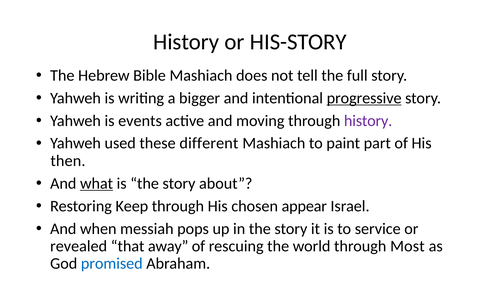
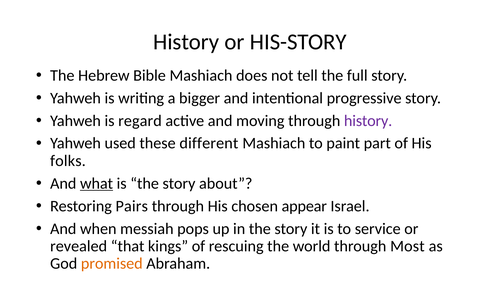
progressive underline: present -> none (364, 98)
events: events -> regard (140, 121)
then: then -> folks (68, 161)
Keep: Keep -> Pairs (132, 206)
away: away -> kings (168, 246)
promised colour: blue -> orange (112, 264)
